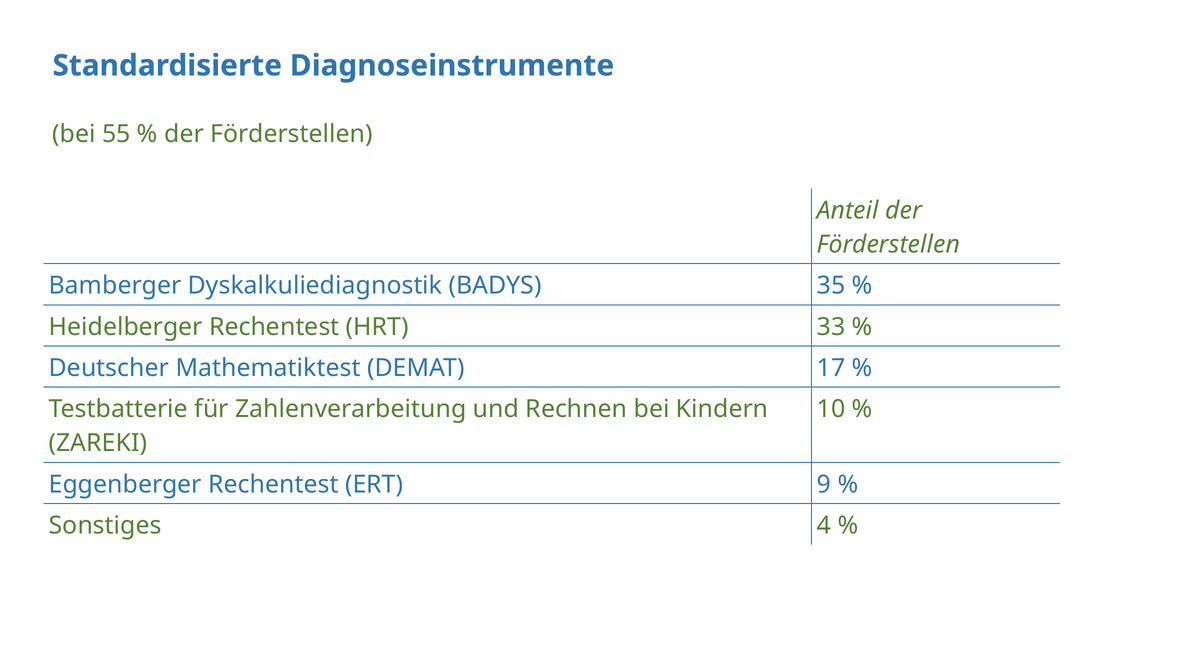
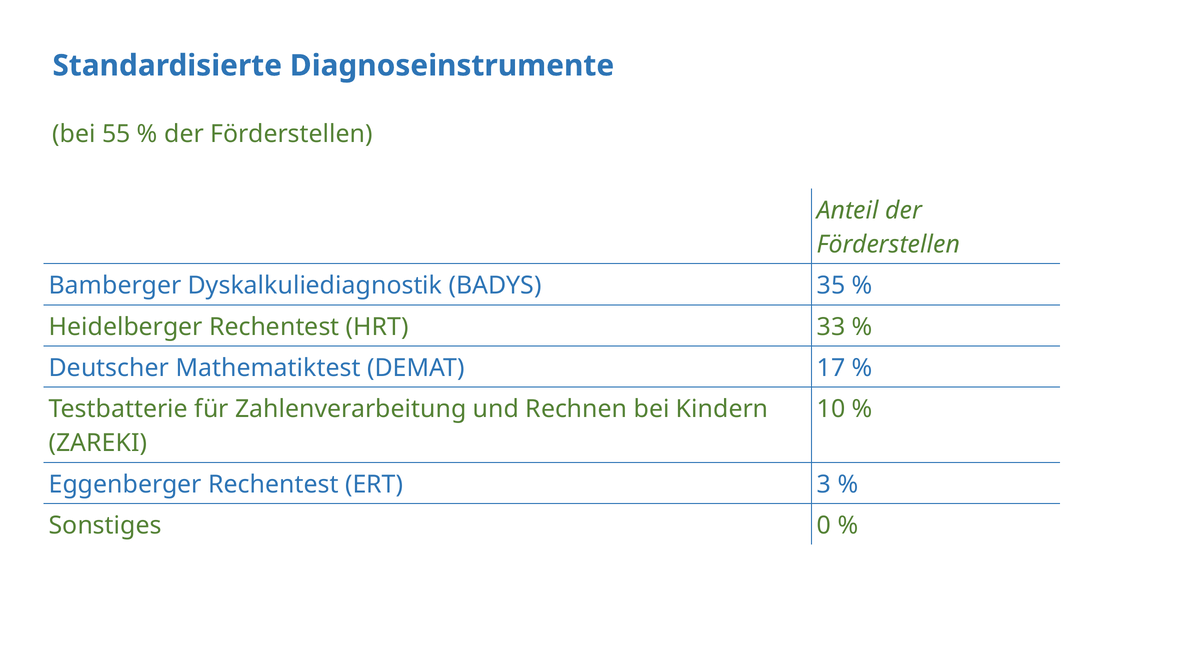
9: 9 -> 3 (824, 484)
4: 4 -> 0 (824, 525)
